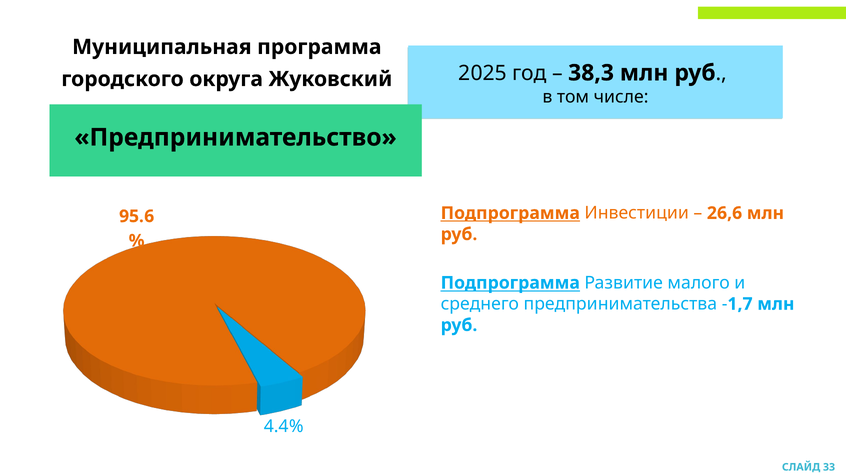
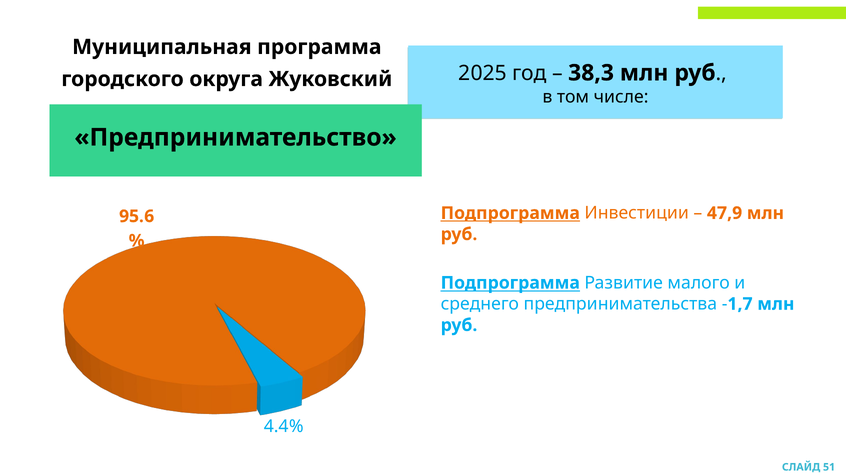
26,6: 26,6 -> 47,9 (725, 213)
33: 33 -> 51 (829, 467)
